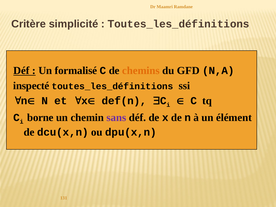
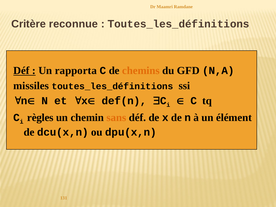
simplicité: simplicité -> reconnue (73, 24)
formalisé: formalisé -> rapporta (76, 71)
inspecté: inspecté -> missiles (31, 86)
borne: borne -> règles (40, 118)
sans colour: purple -> orange (116, 118)
